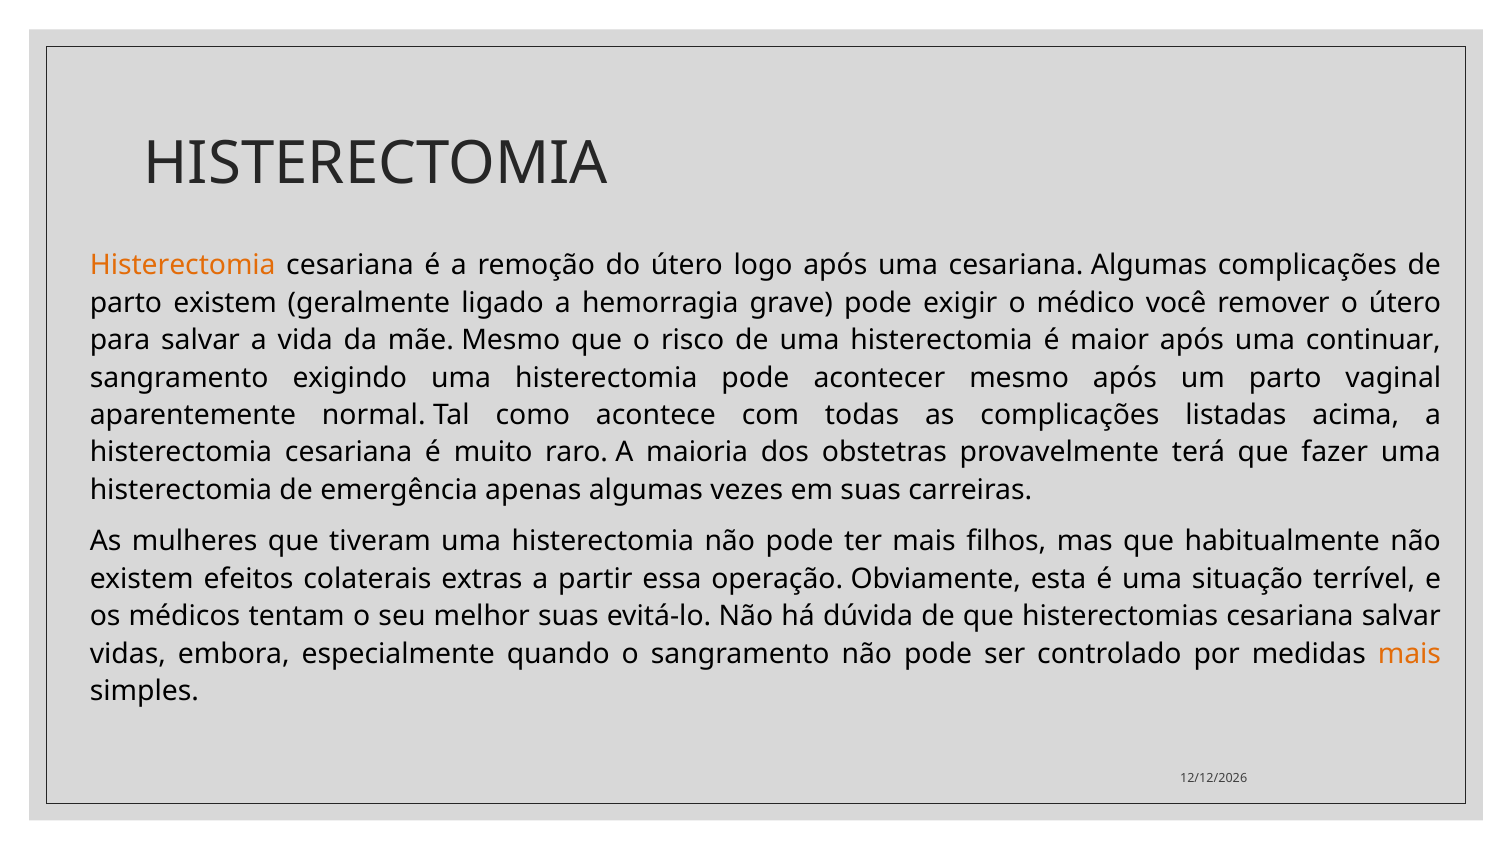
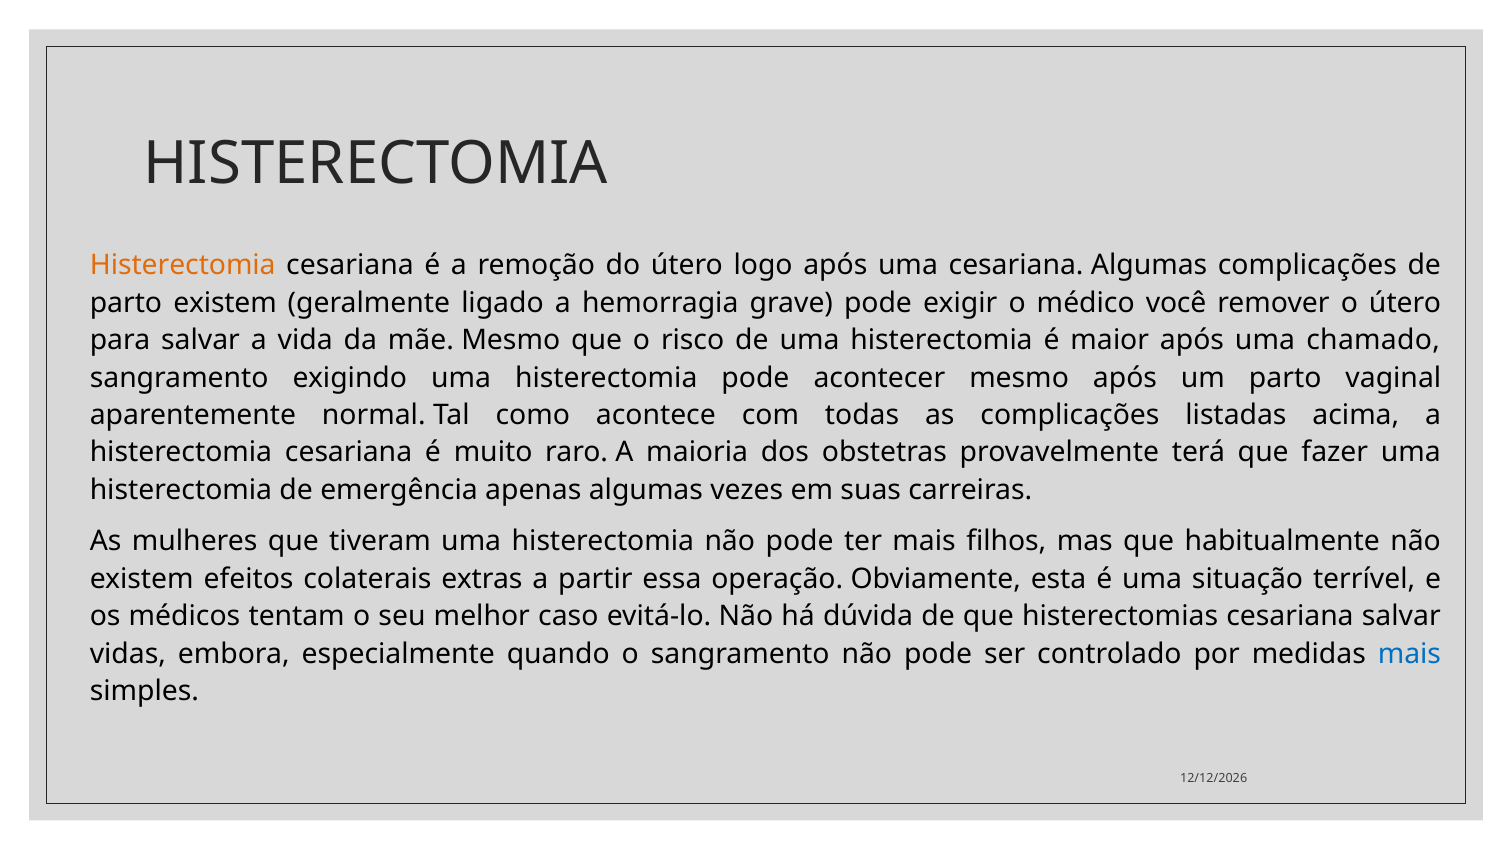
continuar: continuar -> chamado (1373, 341)
melhor suas: suas -> caso (568, 617)
mais colour: orange -> blue (1409, 654)
